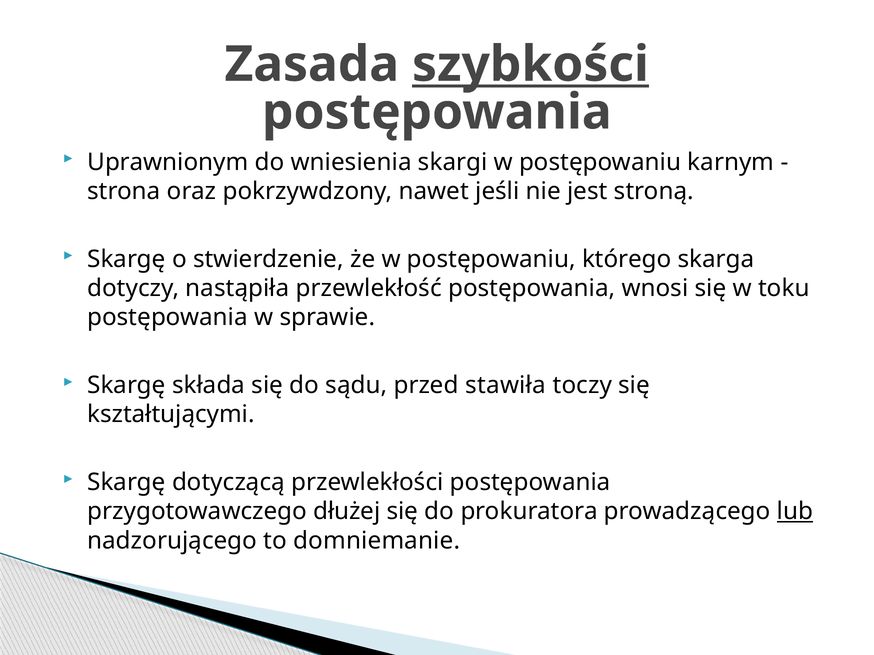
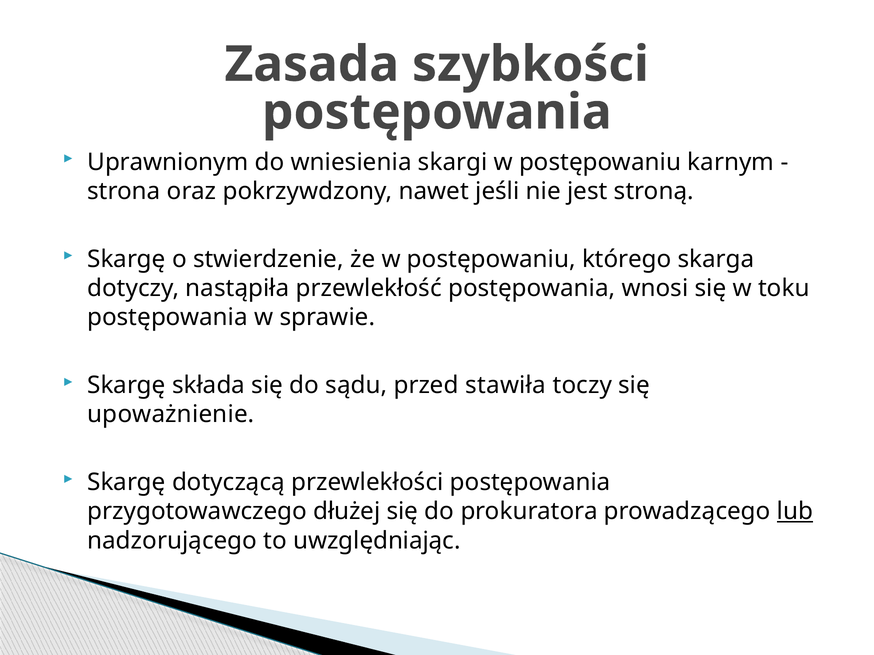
szybkości underline: present -> none (530, 64)
kształtującymi: kształtującymi -> upoważnienie (171, 415)
domniemanie: domniemanie -> uwzględniając (377, 541)
